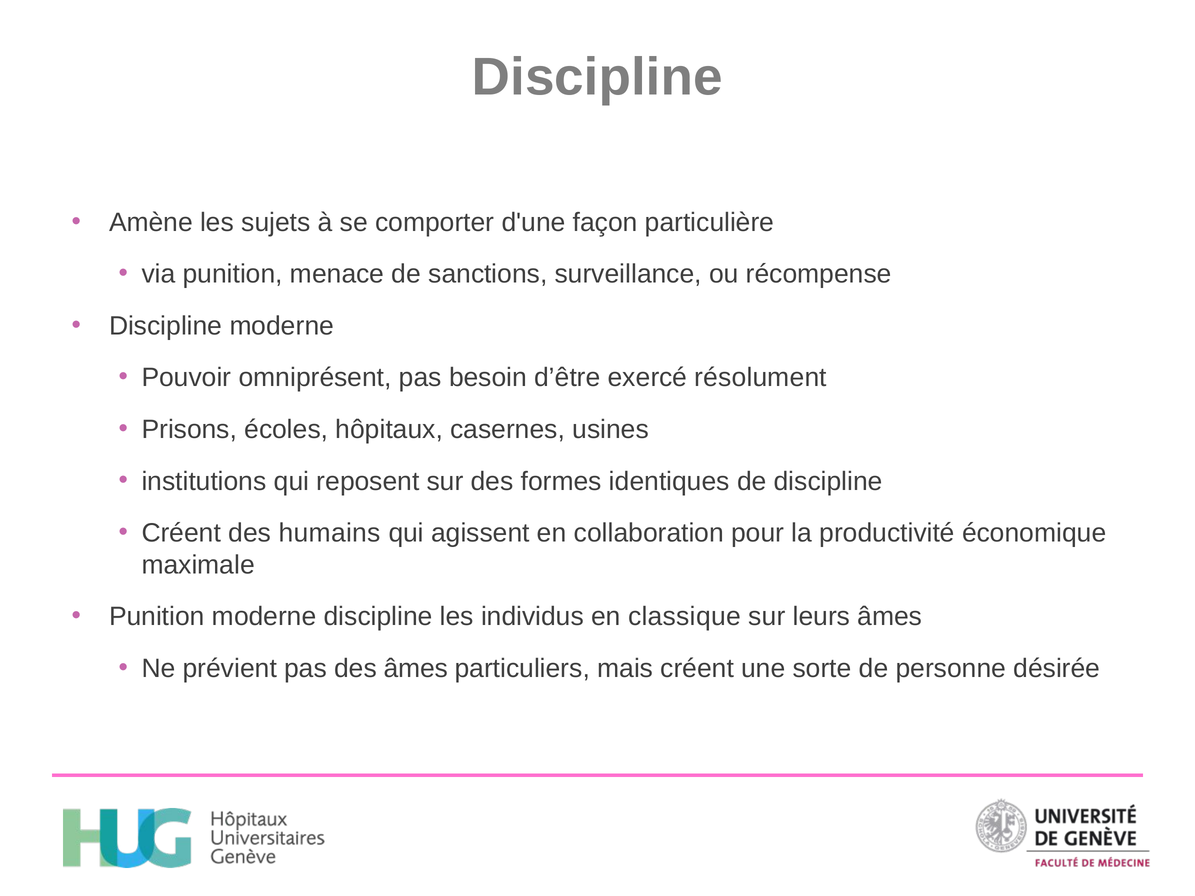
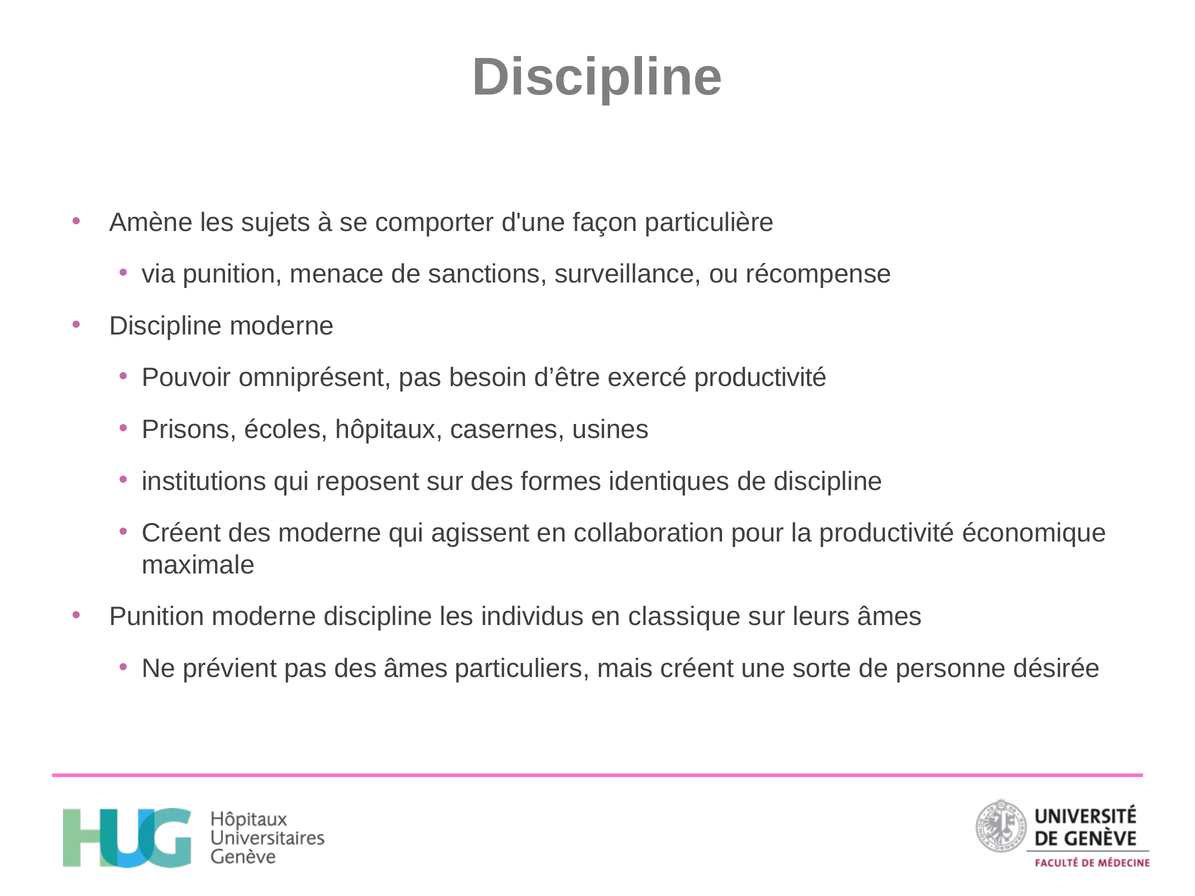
exercé résolument: résolument -> productivité (761, 378)
des humains: humains -> moderne (330, 533)
